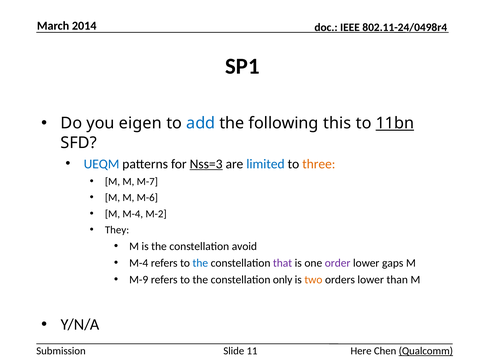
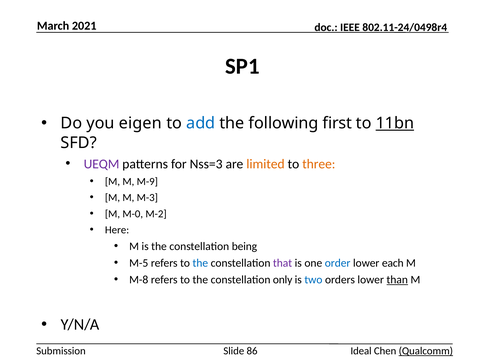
2014: 2014 -> 2021 (84, 26)
this: this -> first (337, 123)
UEQM colour: blue -> purple (102, 164)
Nss=3 underline: present -> none (206, 164)
limited colour: blue -> orange (266, 164)
M-7: M-7 -> M-9 (147, 181)
M-6: M-6 -> M-3 (147, 198)
M M-4: M-4 -> M-0 (133, 214)
They: They -> Here (117, 230)
avoid: avoid -> being (244, 246)
M-4: M-4 -> M-5 (139, 263)
order colour: purple -> blue (338, 263)
gaps: gaps -> each (393, 263)
M-9: M-9 -> M-8 (139, 279)
two colour: orange -> blue (313, 279)
than underline: none -> present (397, 279)
11: 11 -> 86 (252, 351)
Here: Here -> Ideal (361, 351)
